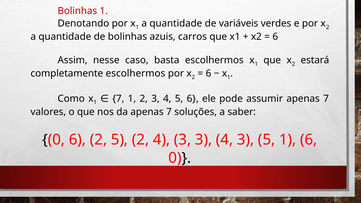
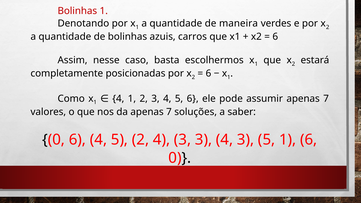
variáveis: variáveis -> maneira (239, 23)
completamente escolhermos: escolhermos -> posicionadas (136, 73)
1 7: 7 -> 4 (118, 99)
6 2: 2 -> 4 (98, 140)
